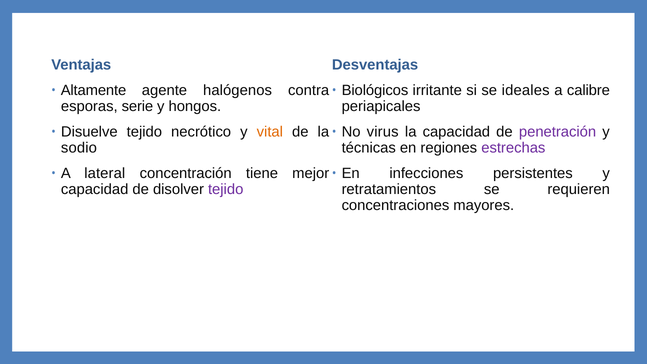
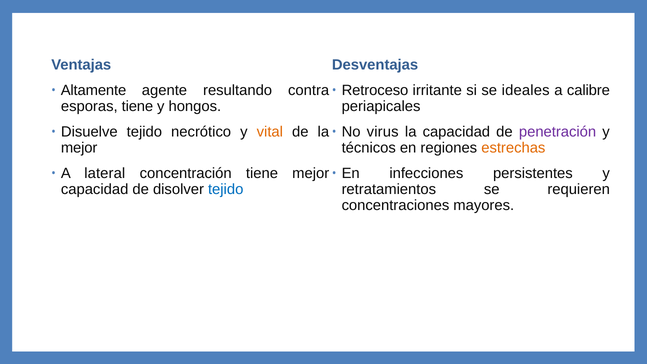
halógenos: halógenos -> resultando (238, 90)
Biológicos: Biológicos -> Retroceso (375, 90)
esporas serie: serie -> tiene (137, 106)
sodio: sodio -> mejor (79, 148)
técnicas: técnicas -> técnicos (369, 148)
estrechas colour: purple -> orange (513, 148)
tejido colour: purple -> blue (226, 189)
